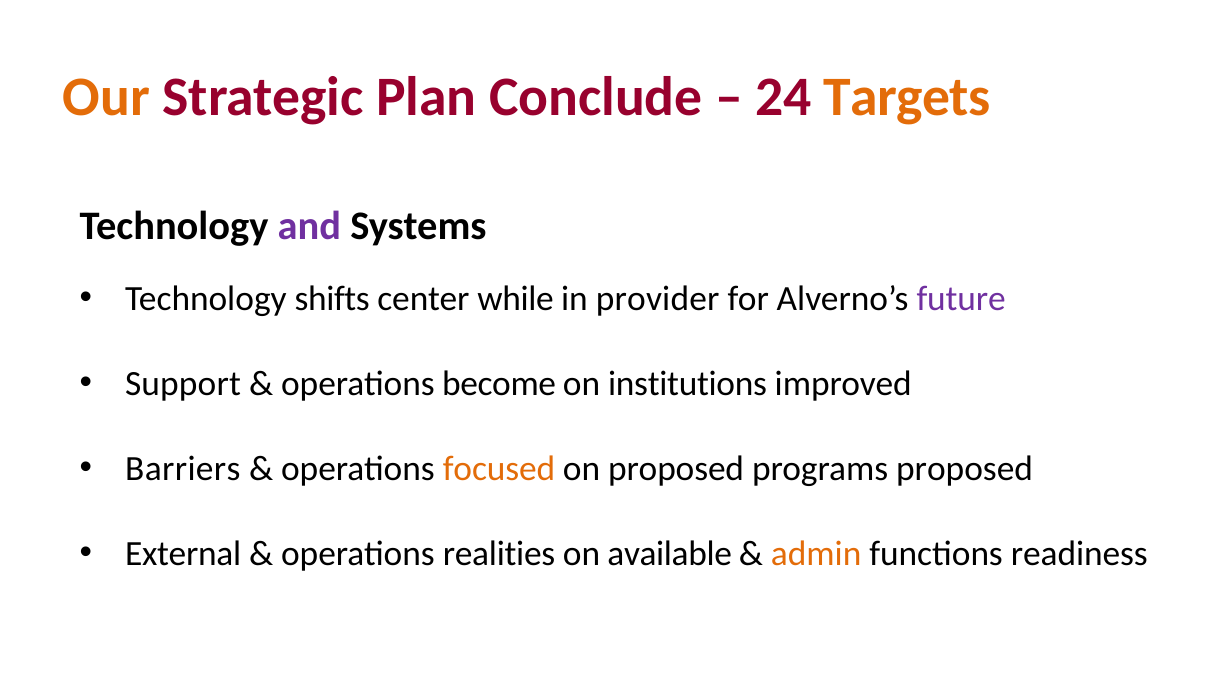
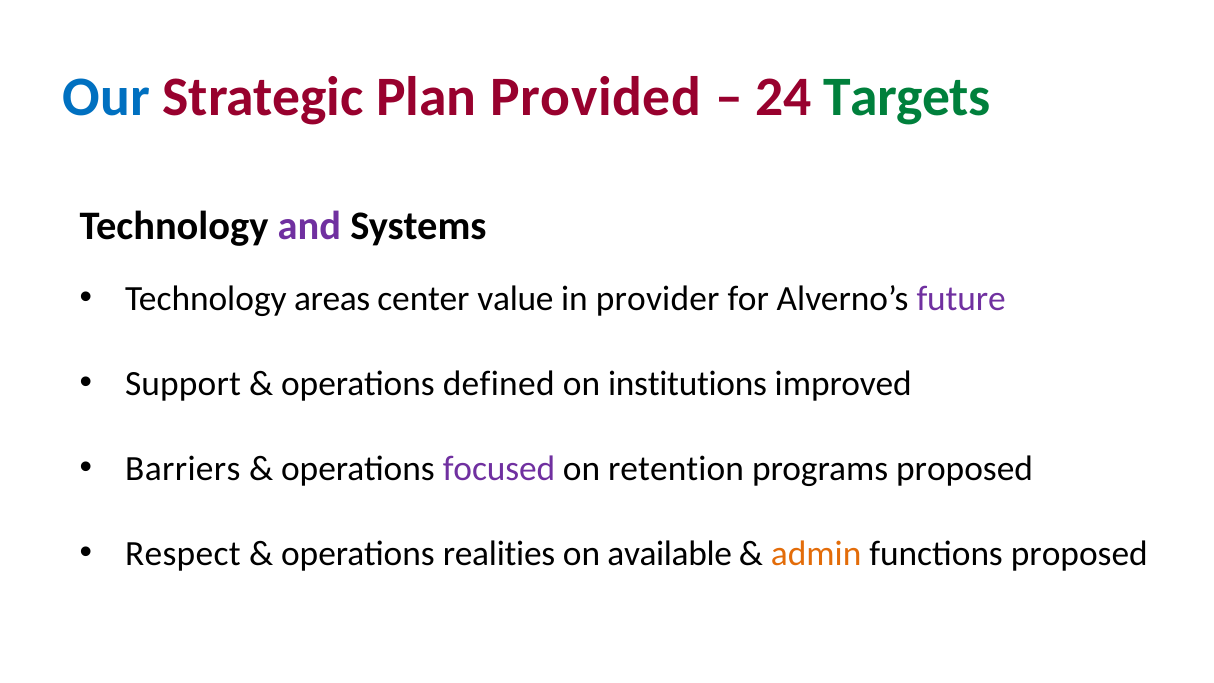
Our colour: orange -> blue (107, 97)
Conclude: Conclude -> Provided (596, 97)
Targets colour: orange -> green (907, 97)
shifts: shifts -> areas (332, 298)
while: while -> value (515, 298)
become: become -> defined (499, 384)
focused colour: orange -> purple (499, 469)
on proposed: proposed -> retention (676, 469)
External: External -> Respect (183, 554)
functions readiness: readiness -> proposed (1079, 554)
